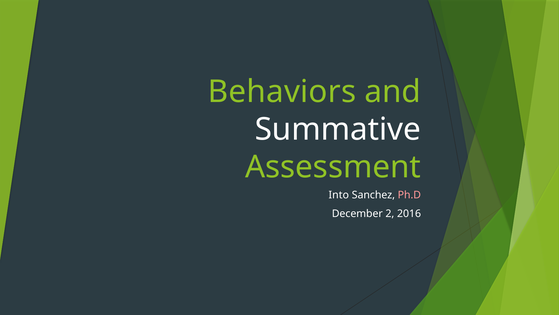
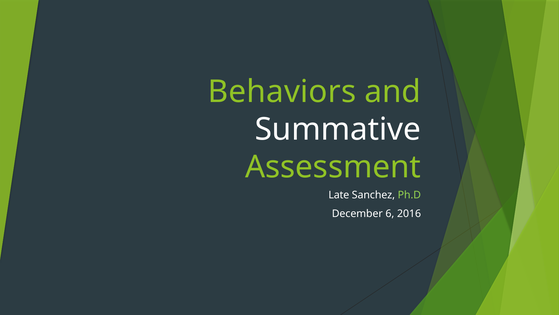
Into: Into -> Late (339, 195)
Ph.D colour: pink -> light green (409, 195)
2: 2 -> 6 (390, 213)
